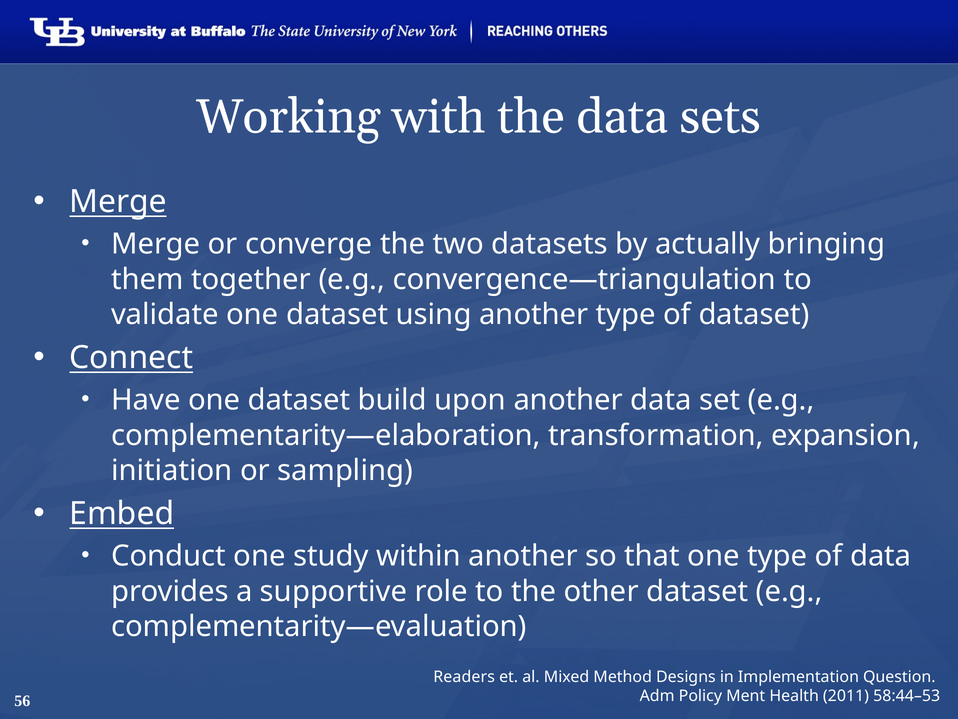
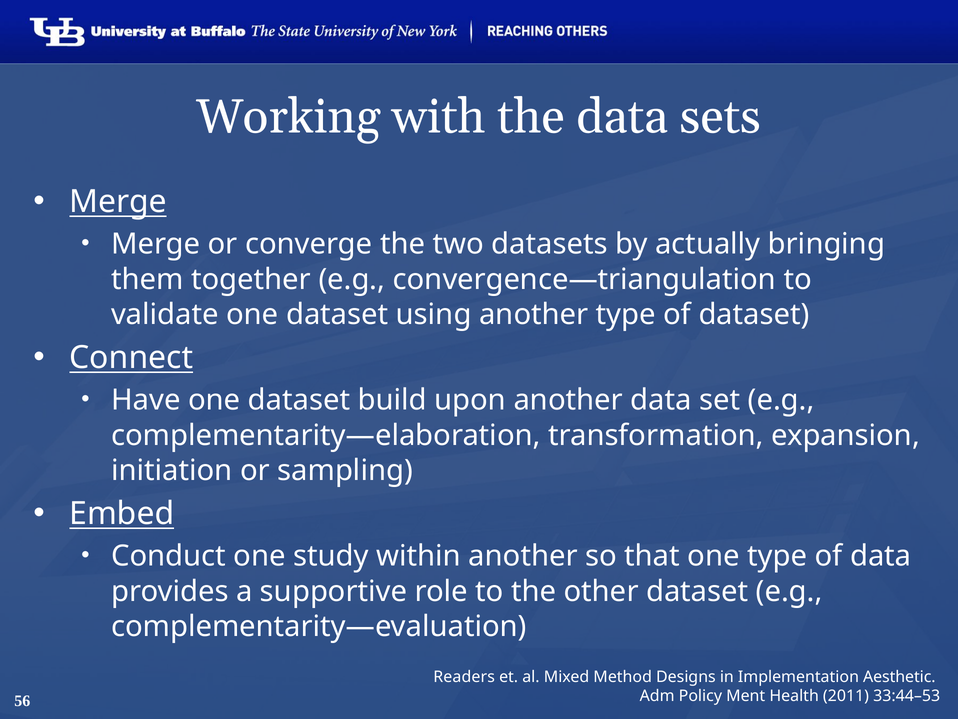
Question: Question -> Aesthetic (899, 676)
58:44–53: 58:44–53 -> 33:44–53 (907, 696)
